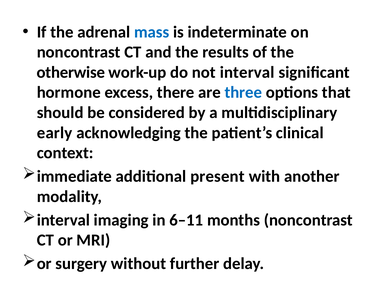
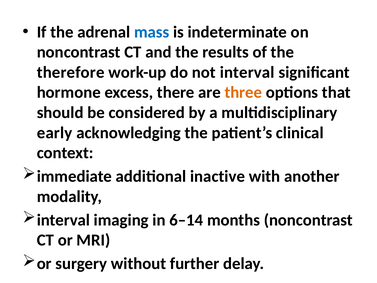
otherwise: otherwise -> therefore (71, 72)
three colour: blue -> orange (243, 92)
present: present -> inactive (217, 176)
6–11: 6–11 -> 6–14 (186, 220)
